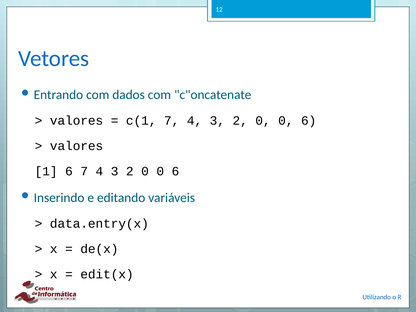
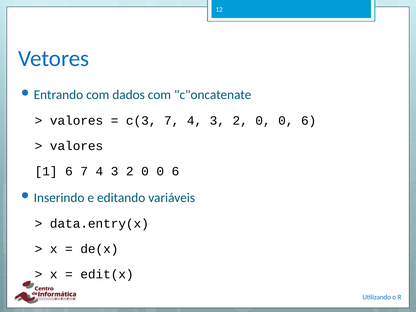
c(1: c(1 -> c(3 (141, 121)
